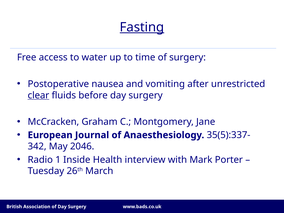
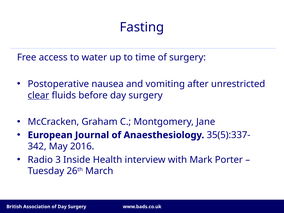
Fasting underline: present -> none (142, 27)
2046: 2046 -> 2016 (82, 146)
1: 1 -> 3 (58, 160)
